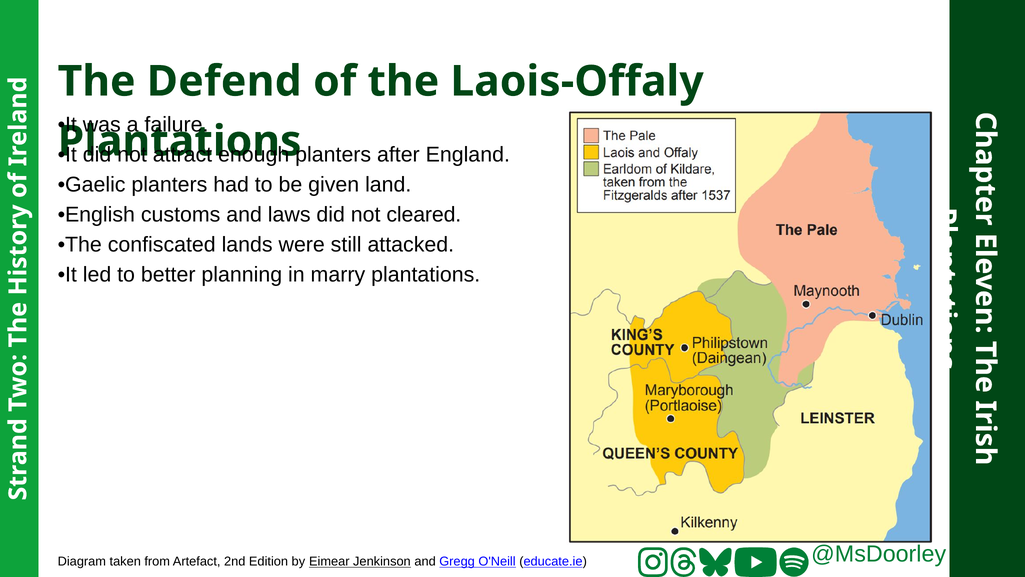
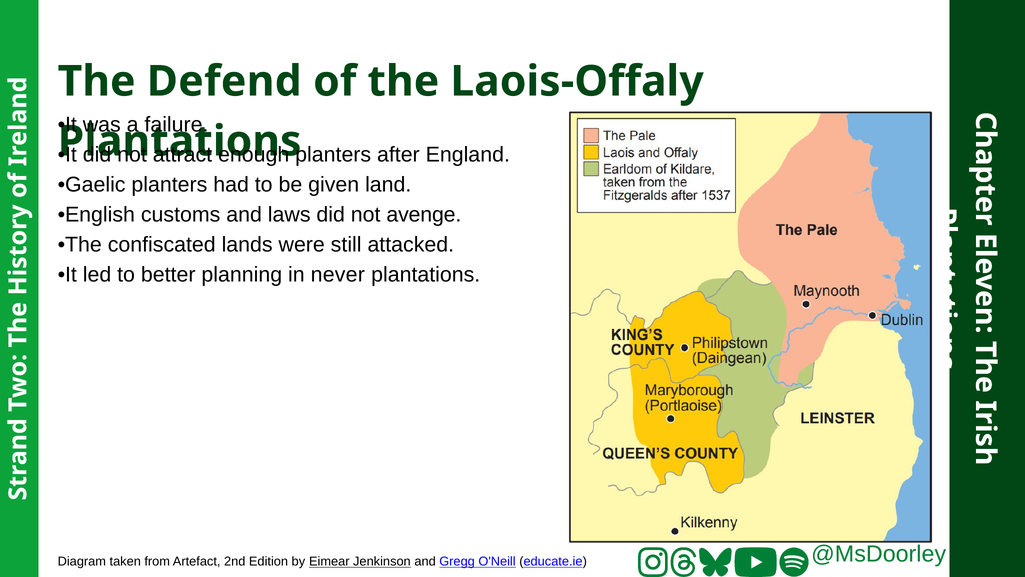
cleared: cleared -> avenge (424, 215)
marry: marry -> never (338, 274)
